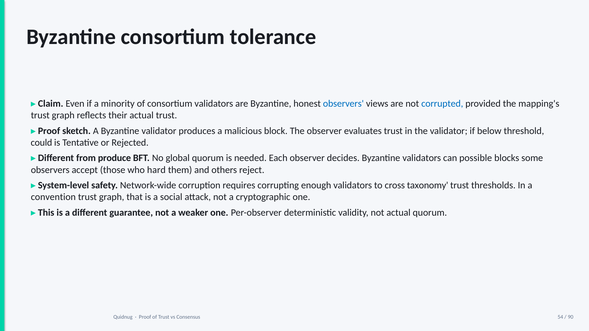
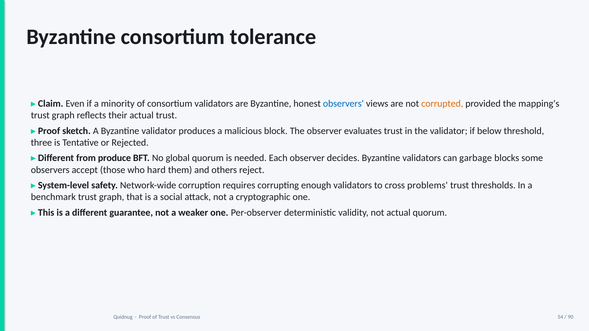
corrupted colour: blue -> orange (442, 104)
could: could -> three (41, 143)
possible: possible -> garbage (476, 158)
taxonomy: taxonomy -> problems (428, 185)
convention: convention -> benchmark (53, 197)
